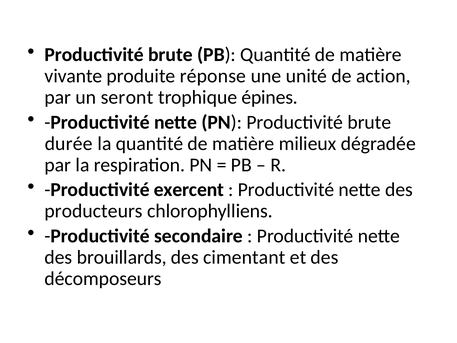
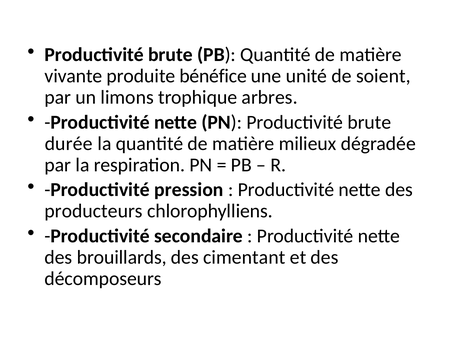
réponse: réponse -> bénéfice (213, 76)
action: action -> soient (383, 76)
seront: seront -> limons (127, 97)
épines: épines -> arbres (270, 97)
exercent: exercent -> pression (189, 190)
